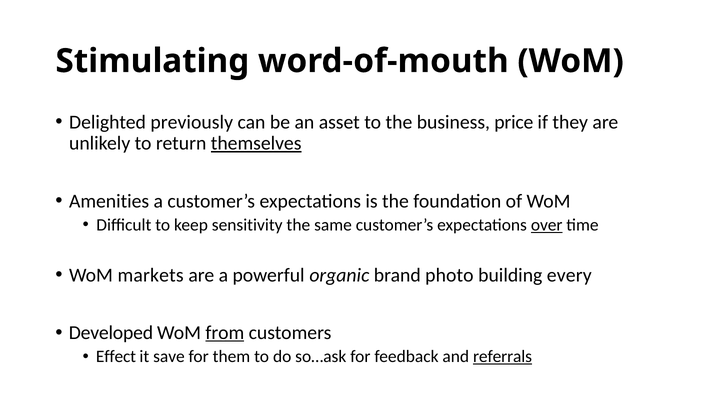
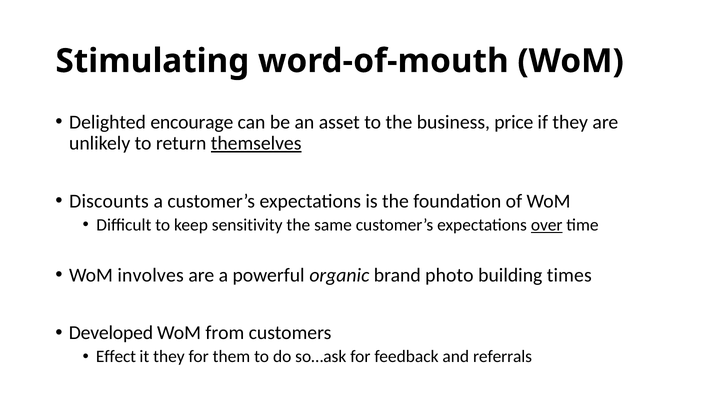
previously: previously -> encourage (192, 122)
Amenities: Amenities -> Discounts (109, 201)
markets: markets -> involves (151, 275)
every: every -> times (569, 275)
from underline: present -> none (225, 333)
it save: save -> they (169, 356)
referrals underline: present -> none (503, 356)
